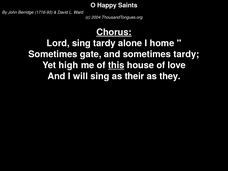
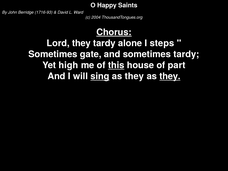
Lord sing: sing -> they (81, 43)
home: home -> steps (162, 43)
love: love -> part (177, 65)
sing underline: none -> present (100, 76)
their: their -> they (134, 76)
they underline: none -> present (170, 76)
